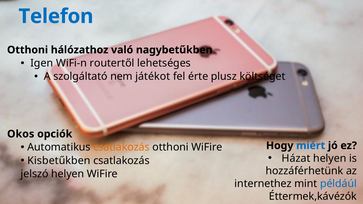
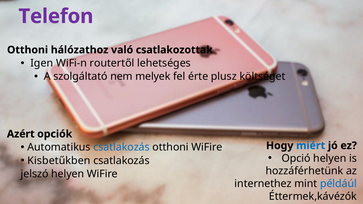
Telefon colour: blue -> purple (56, 16)
nagybetűkben: nagybetűkben -> csatlakozottak (174, 50)
játékot: játékot -> melyek (153, 77)
Okos: Okos -> Azért (21, 134)
csatlakozás colour: orange -> blue (122, 147)
Házat: Házat -> Opció (296, 158)
